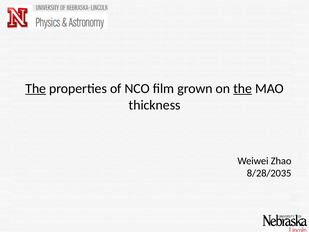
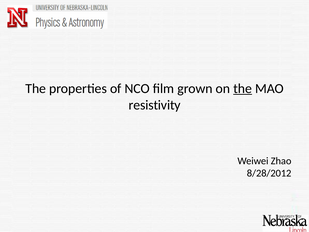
The underline: present -> none (36, 88)
thickness: thickness -> resistivity (155, 105)
8/28/2035: 8/28/2035 -> 8/28/2012 (269, 173)
